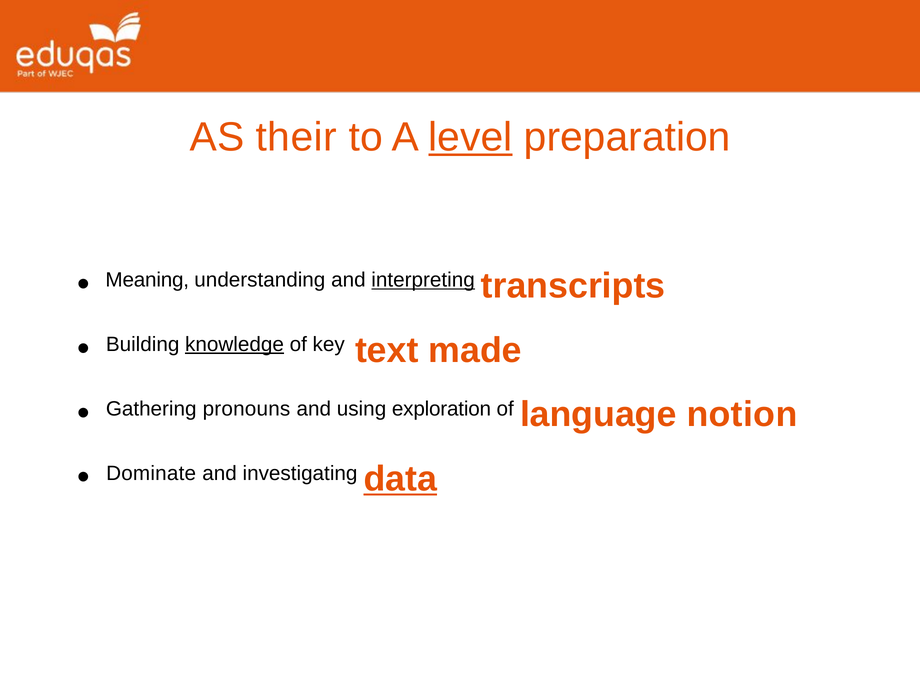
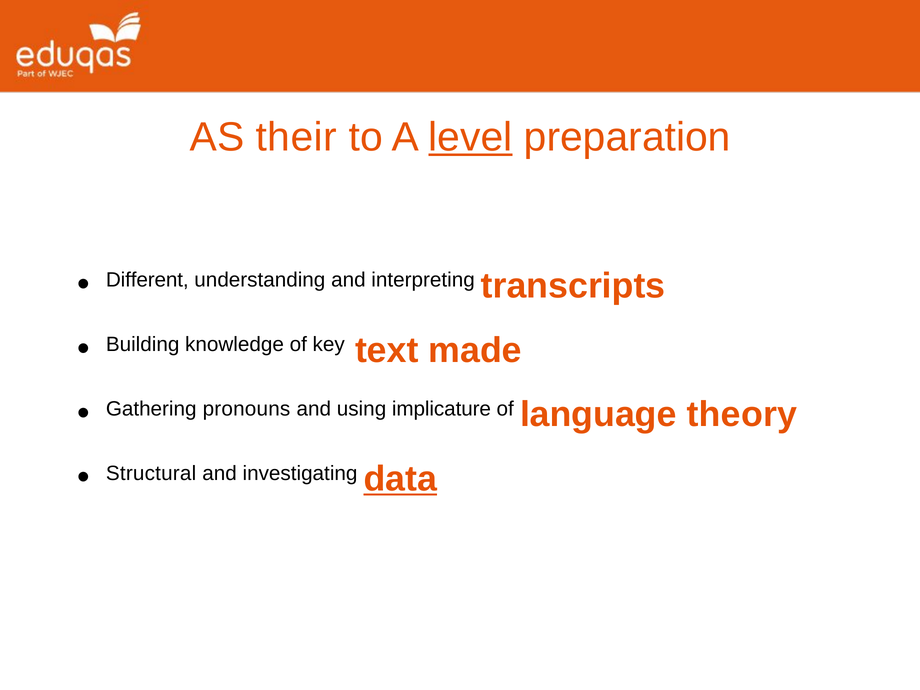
Meaning: Meaning -> Different (147, 280)
interpreting underline: present -> none (423, 280)
knowledge underline: present -> none (235, 344)
exploration: exploration -> implicature (441, 409)
notion: notion -> theory (742, 415)
Dominate: Dominate -> Structural (151, 473)
